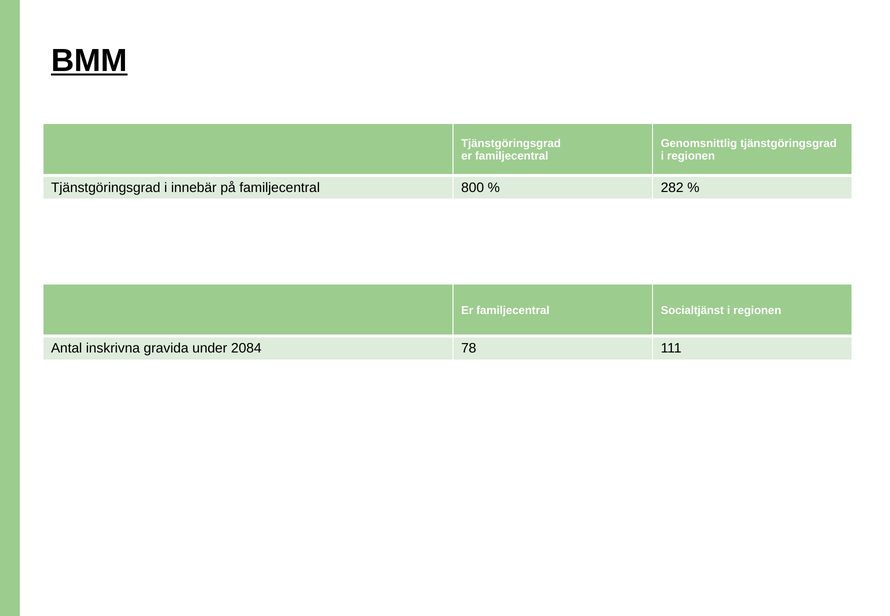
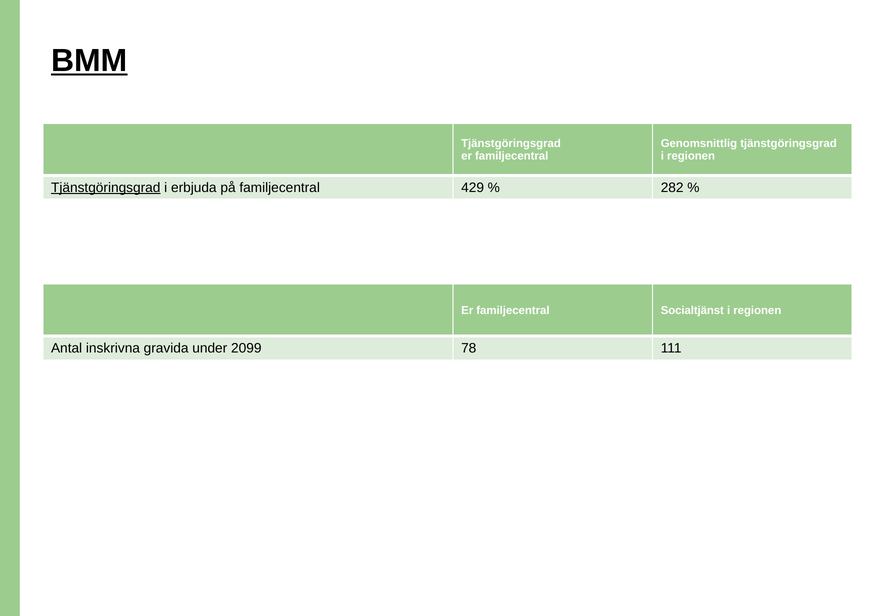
Tjänstgöringsgrad underline: none -> present (106, 188)
innebär: innebär -> erbjuda (194, 188)
800: 800 -> 429 (473, 188)
2084: 2084 -> 2099 (246, 348)
